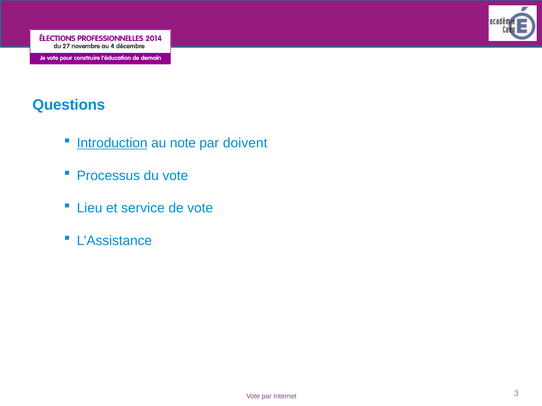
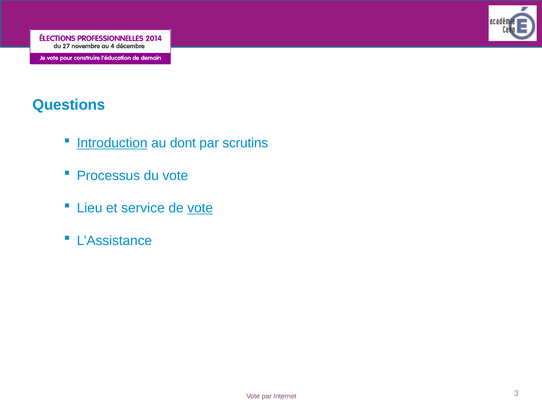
note: note -> dont (183, 143)
doivent: doivent -> scrutins (245, 143)
vote underline: none -> present (200, 208)
